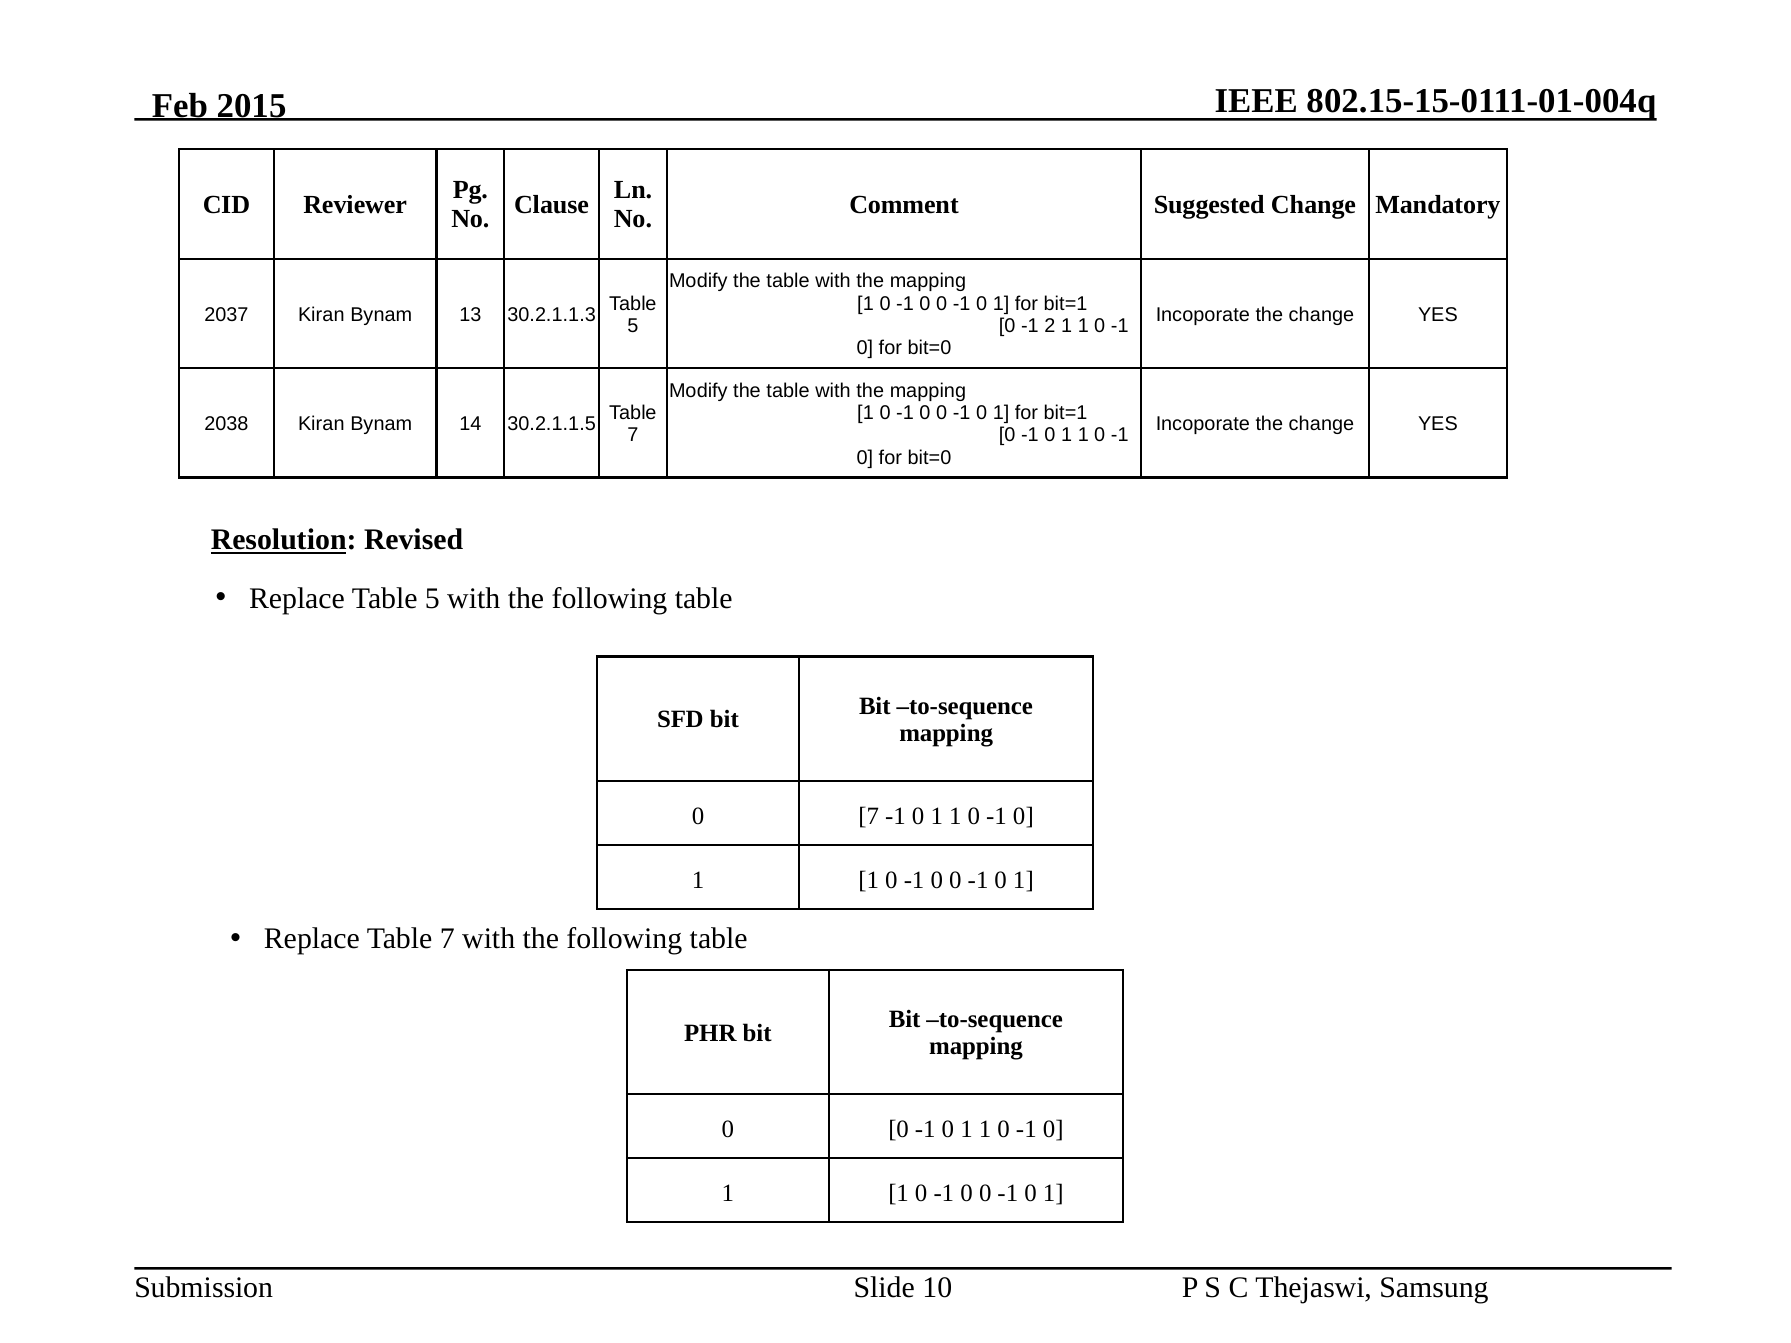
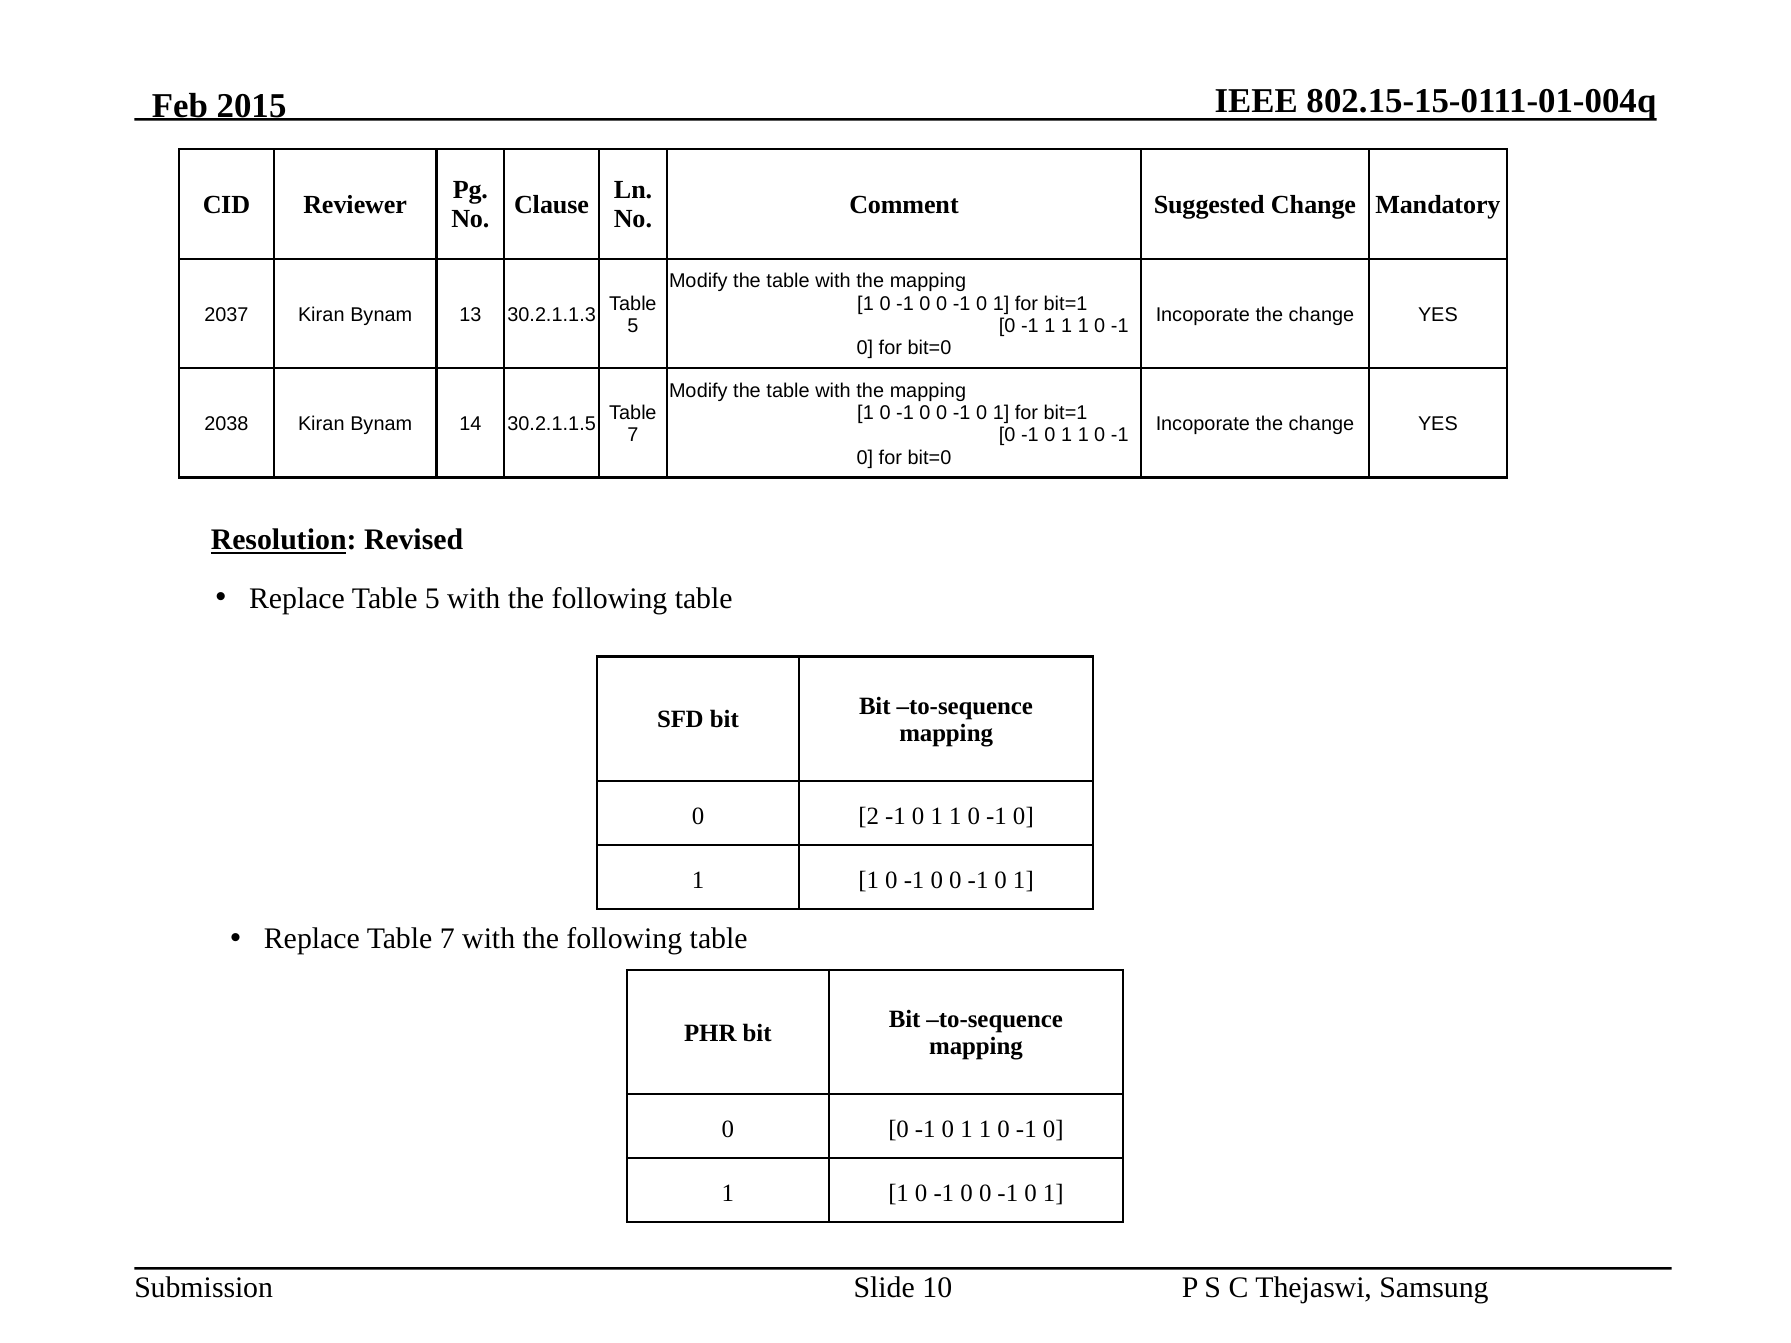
-1 2: 2 -> 1 (1050, 326)
0 7: 7 -> 2 (869, 816)
